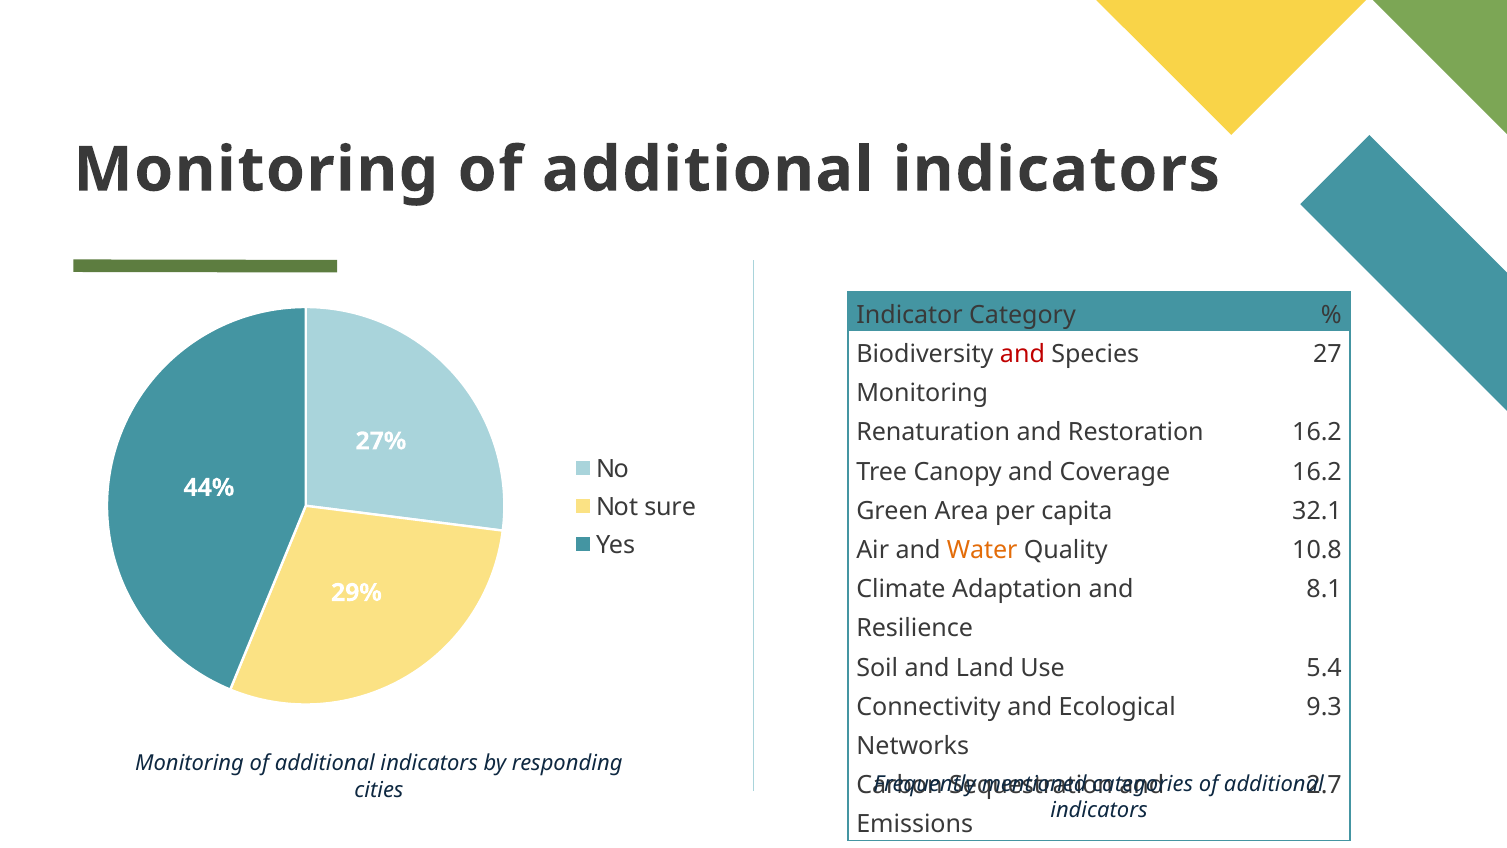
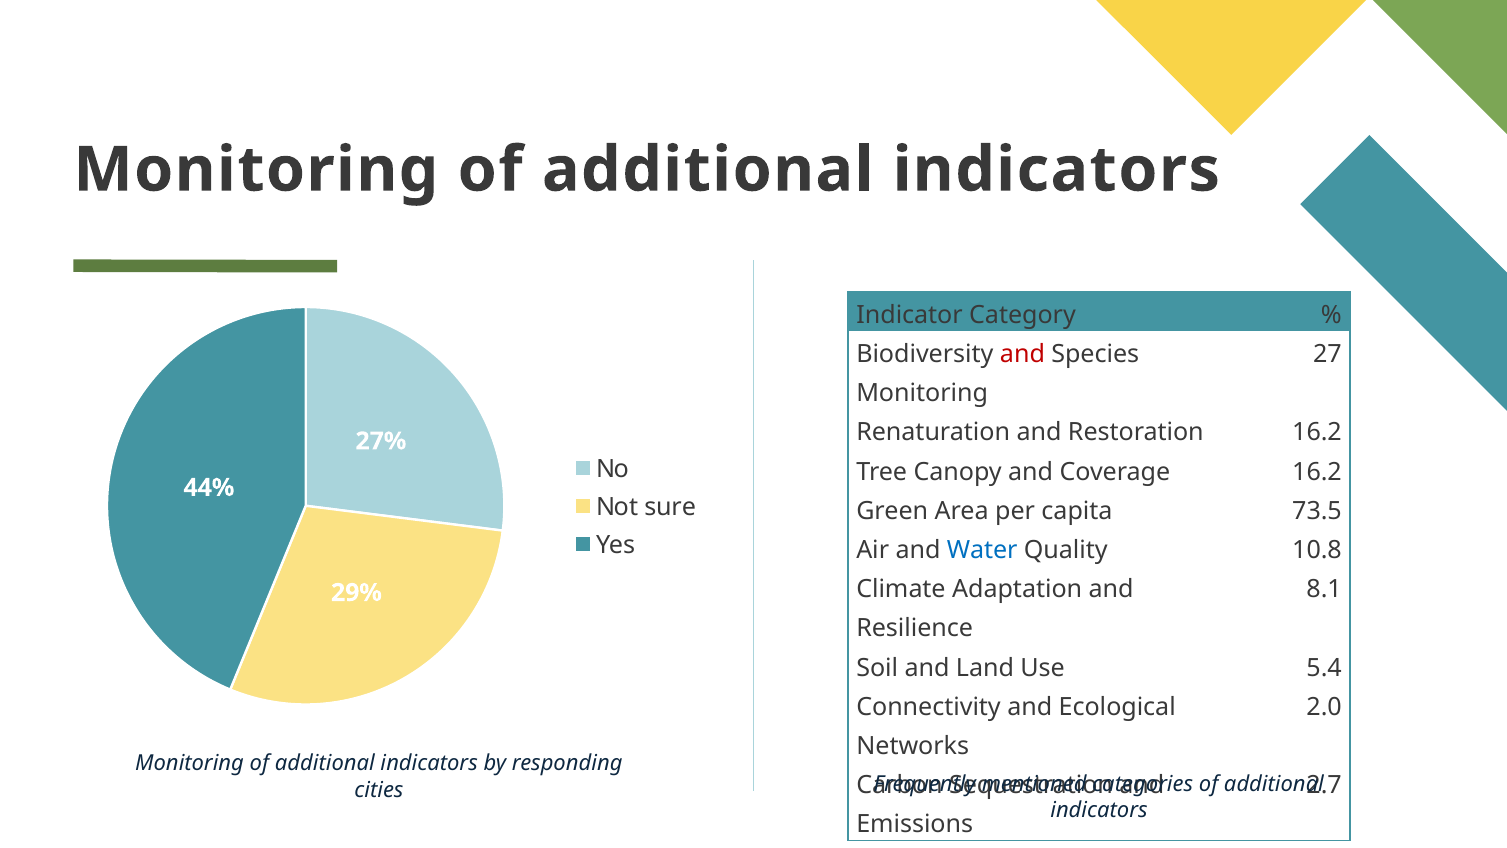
32.1: 32.1 -> 73.5 (1317, 511)
Water colour: orange -> blue (982, 550)
9.3: 9.3 -> 2.0 (1324, 707)
